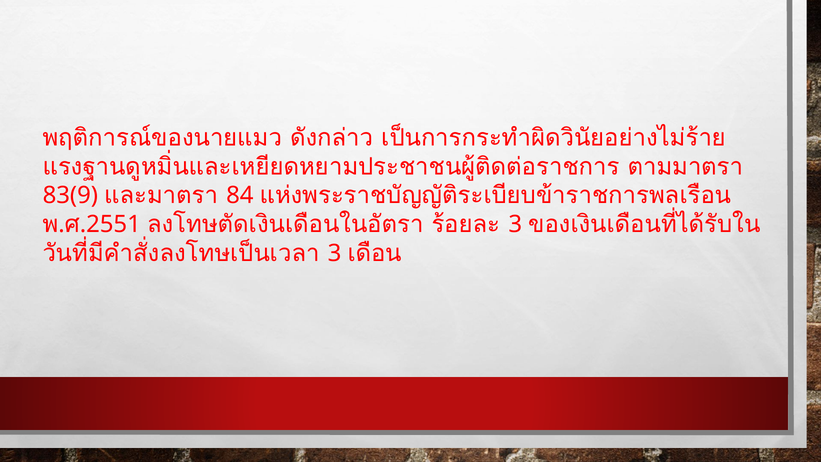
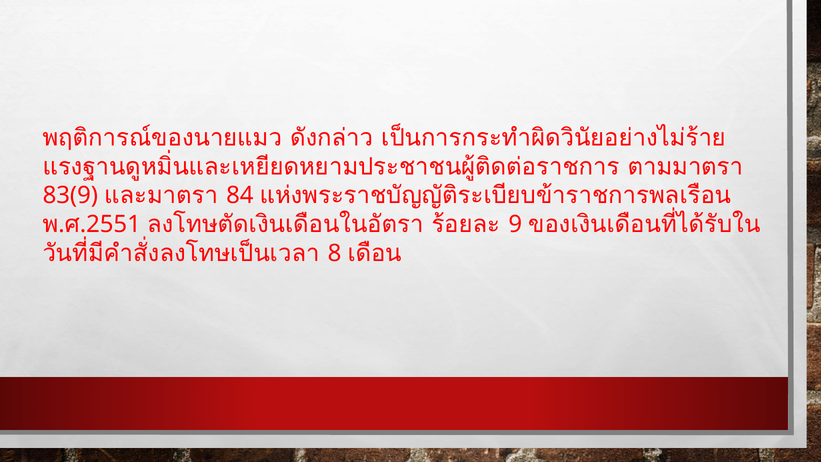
3: 3 -> 9 (515, 224)
3: 3 -> 8 (335, 253)
